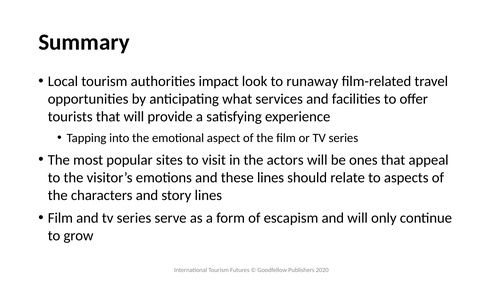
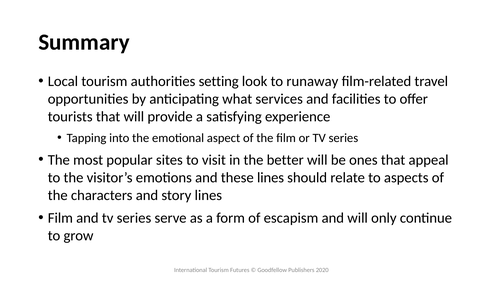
impact: impact -> setting (219, 81)
actors: actors -> better (285, 160)
